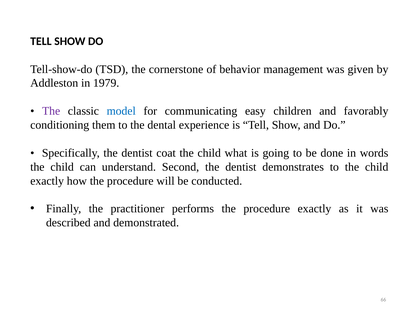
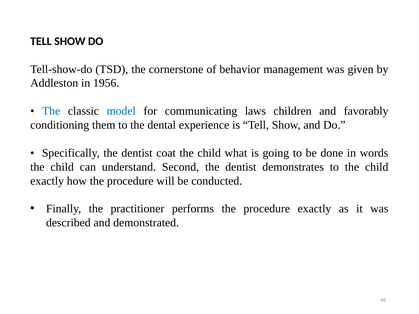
1979: 1979 -> 1956 (106, 83)
The colour: purple -> blue (51, 111)
easy: easy -> laws (255, 111)
